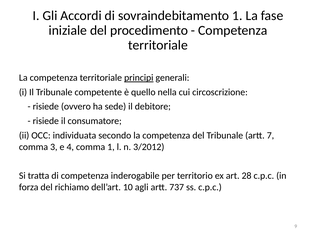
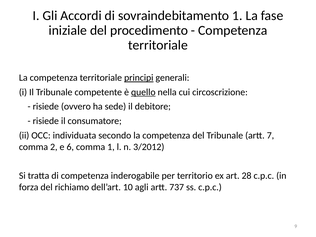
quello underline: none -> present (143, 92)
3: 3 -> 2 (54, 147)
4: 4 -> 6 (70, 147)
